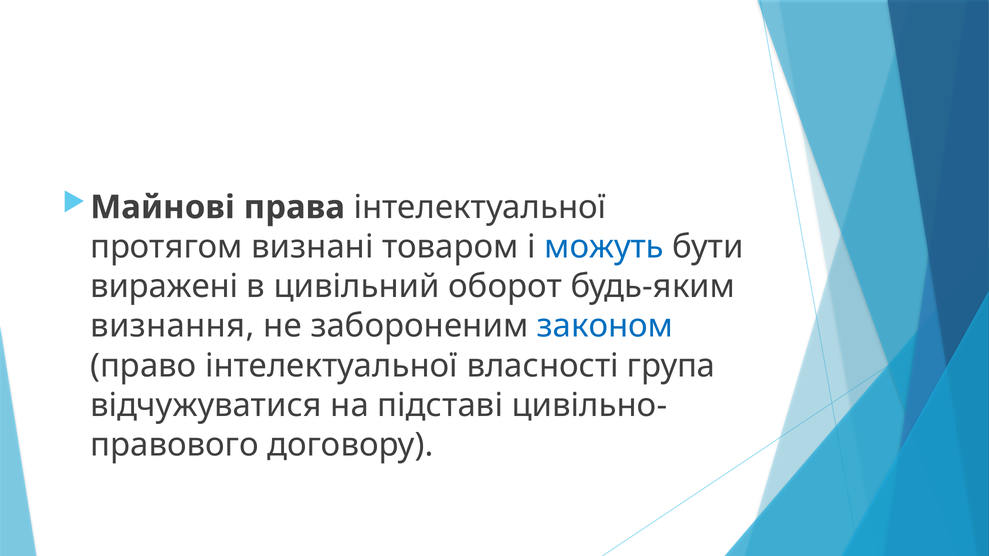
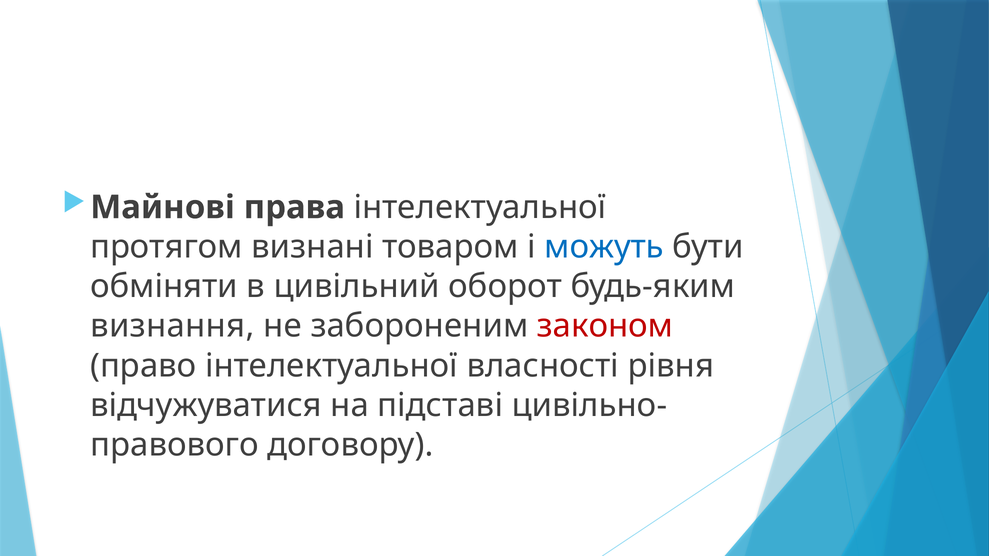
виражені: виражені -> обміняти (164, 287)
законом colour: blue -> red (605, 326)
група: група -> рівня (671, 366)
